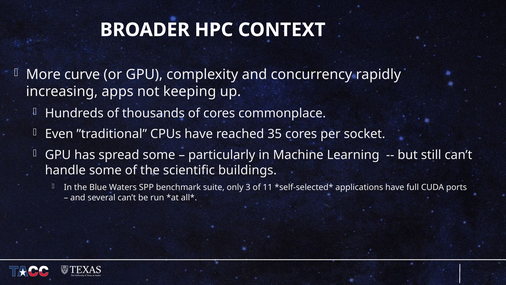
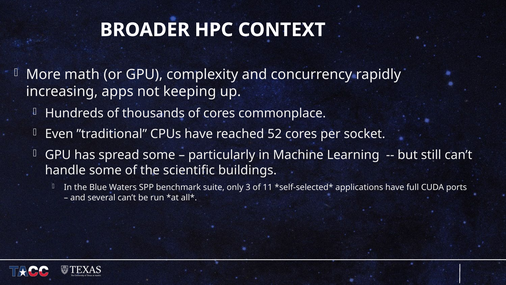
curve: curve -> math (82, 75)
35: 35 -> 52 (275, 134)
